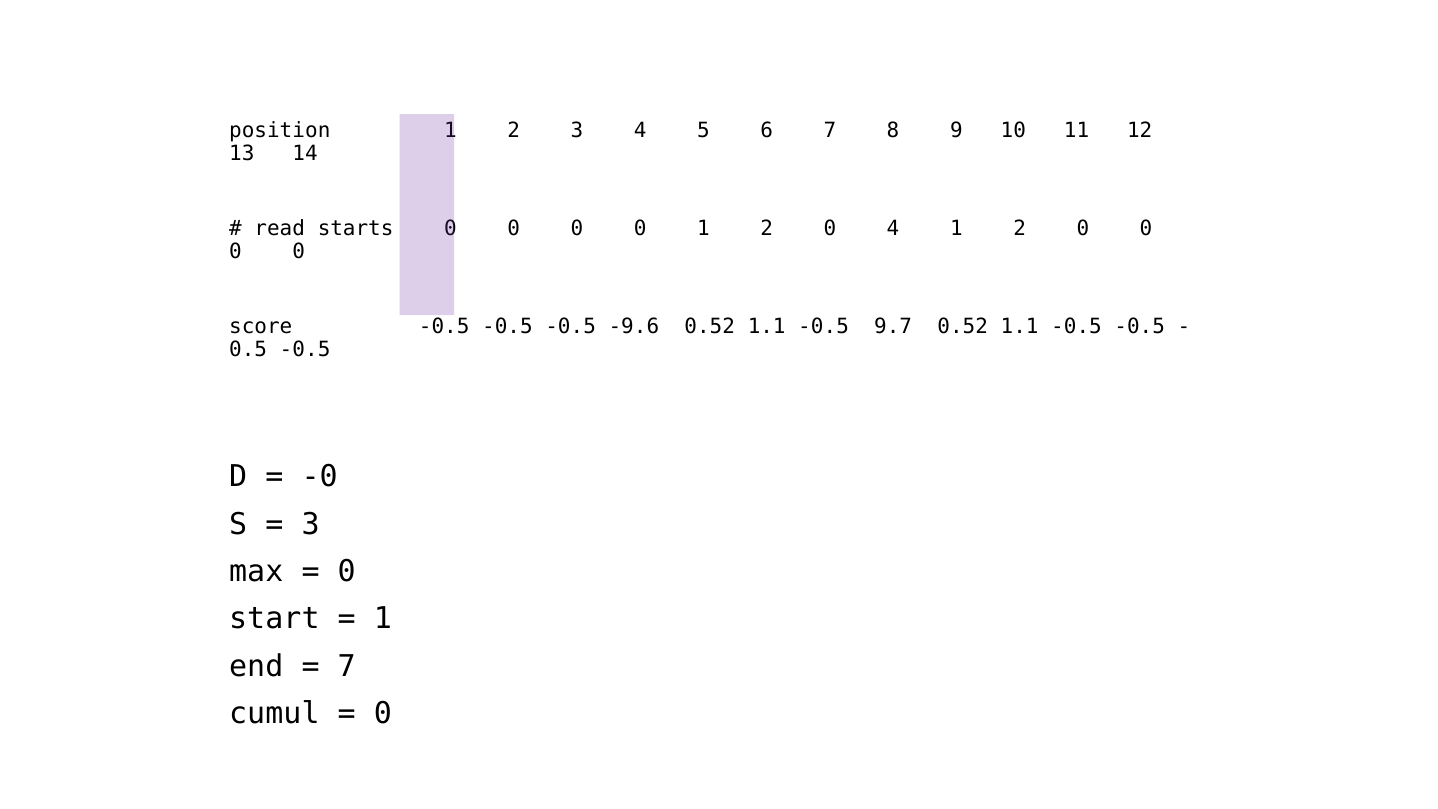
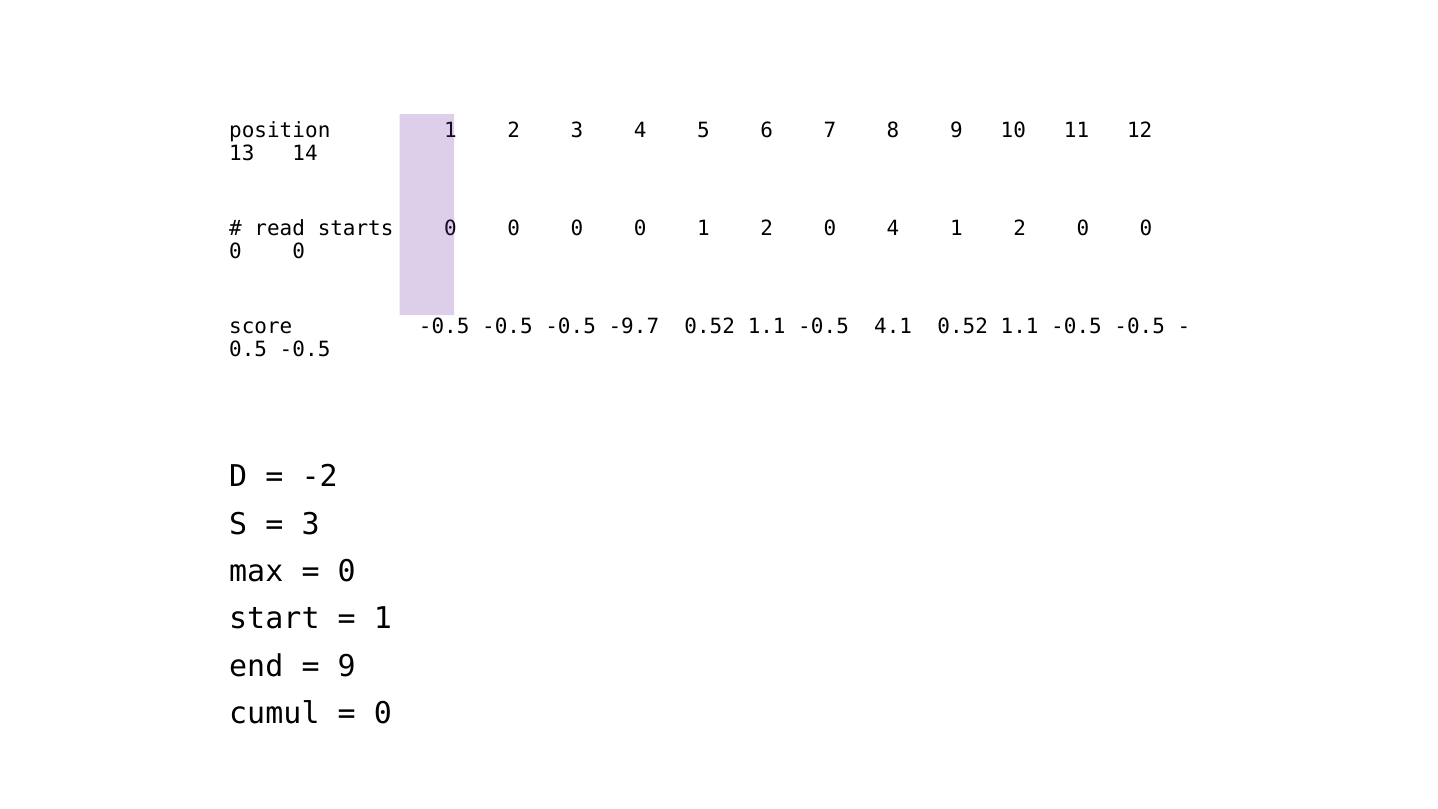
-9.6: -9.6 -> -9.7 (634, 327)
9.7: 9.7 -> 4.1 (893, 327)
-0: -0 -> -2 (320, 477)
7: 7 -> 9 (347, 666)
